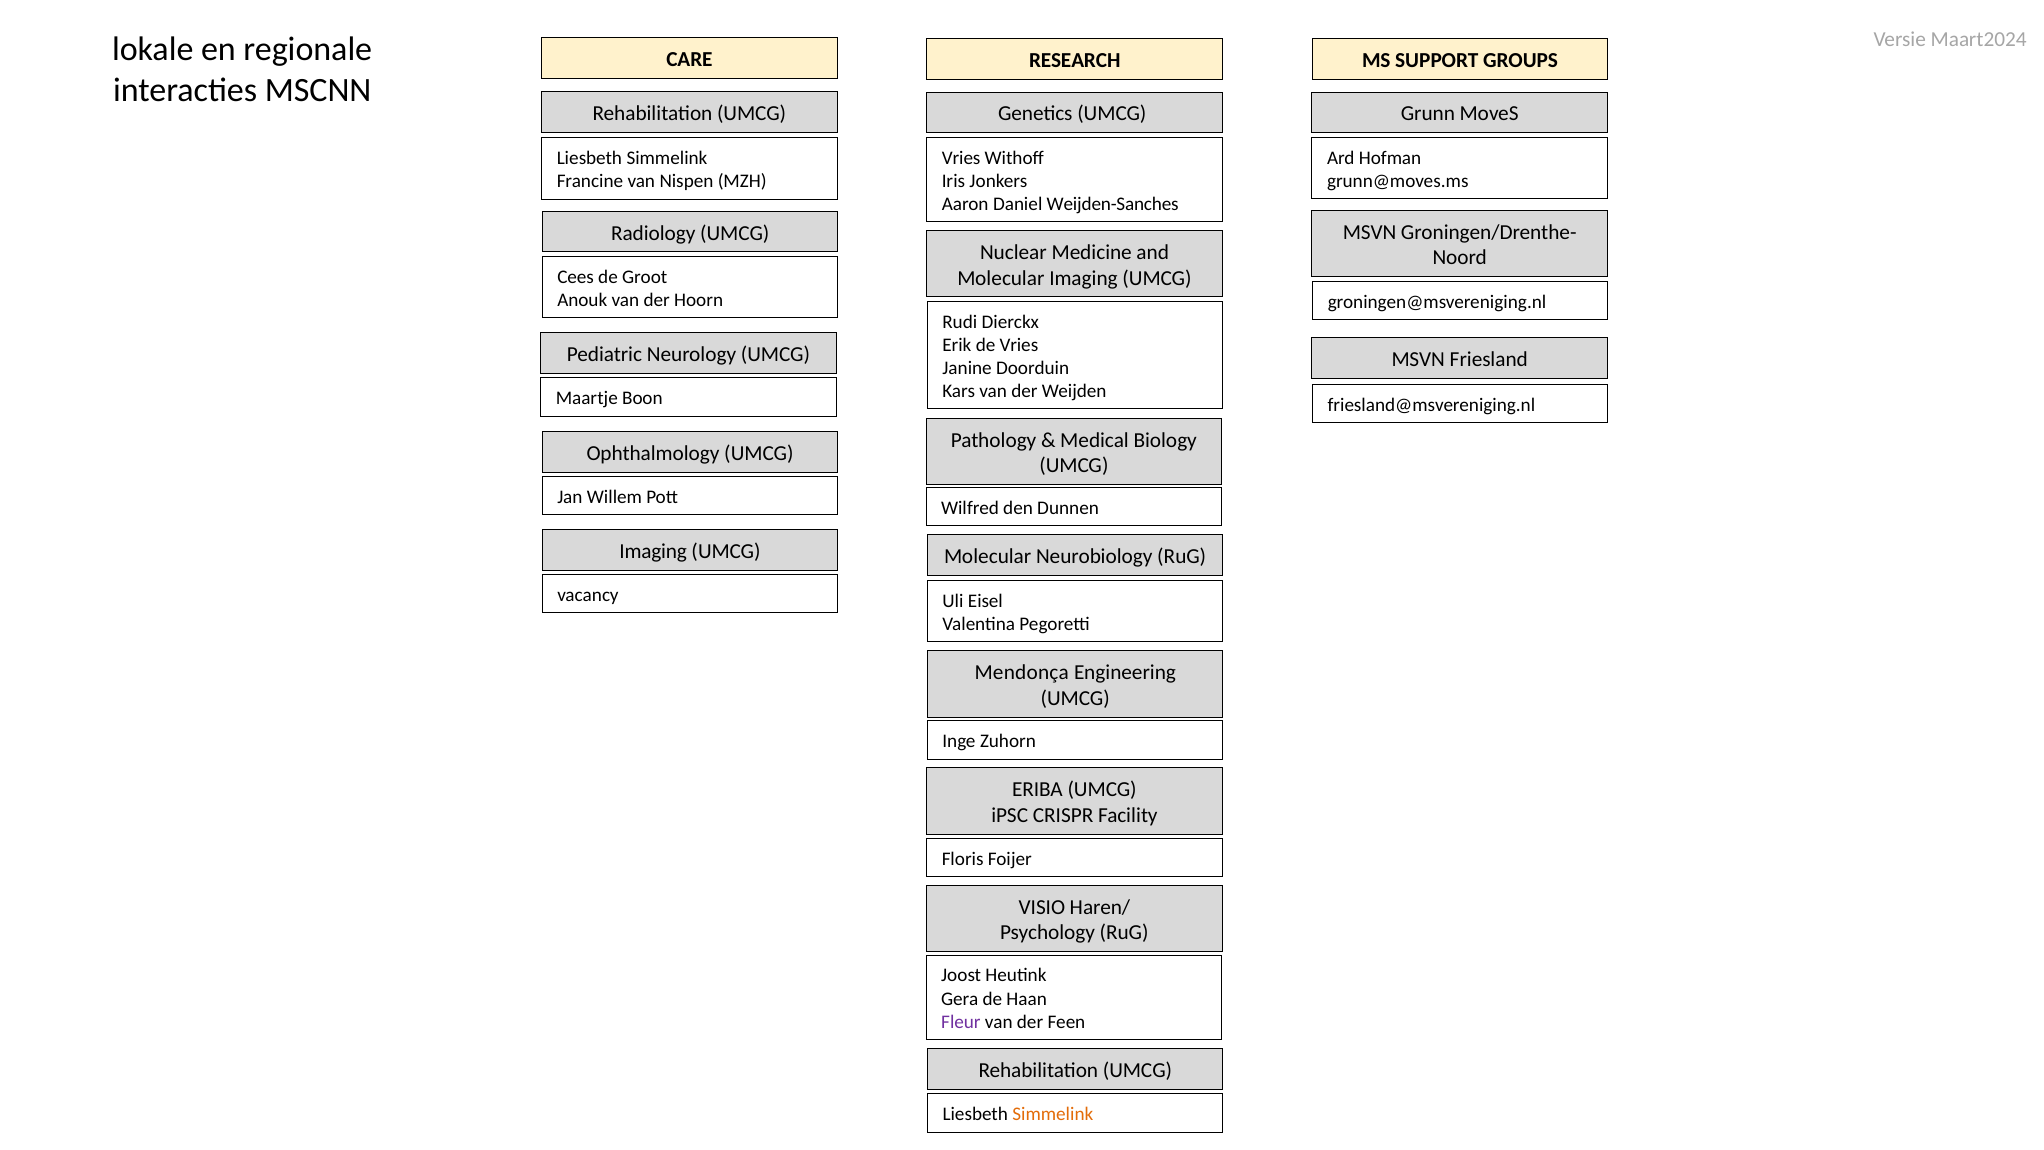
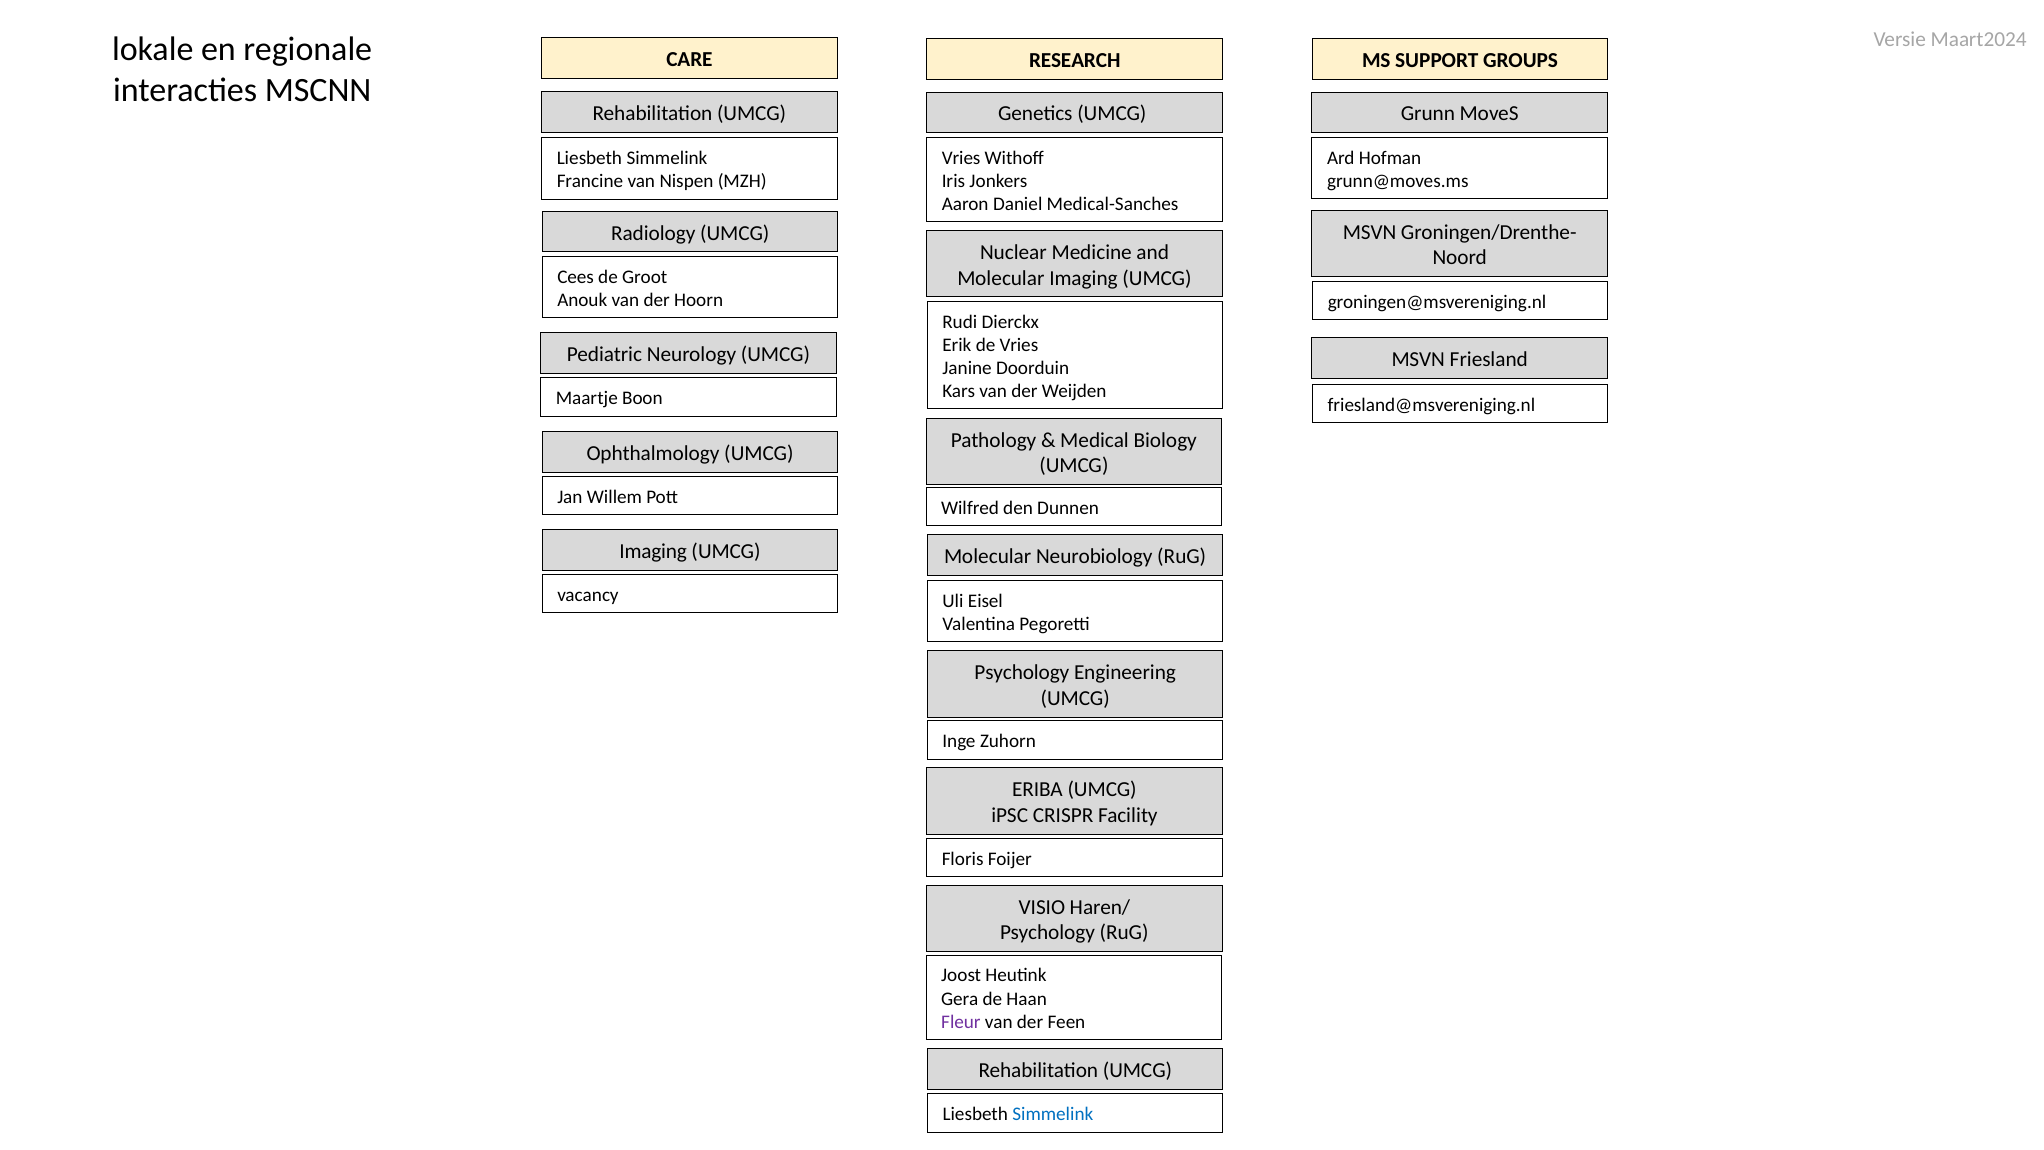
Weijden-Sanches: Weijden-Sanches -> Medical-Sanches (1113, 204)
Mendonça: Mendonça -> Psychology (1022, 673)
Simmelink colour: orange -> blue (1053, 1114)
